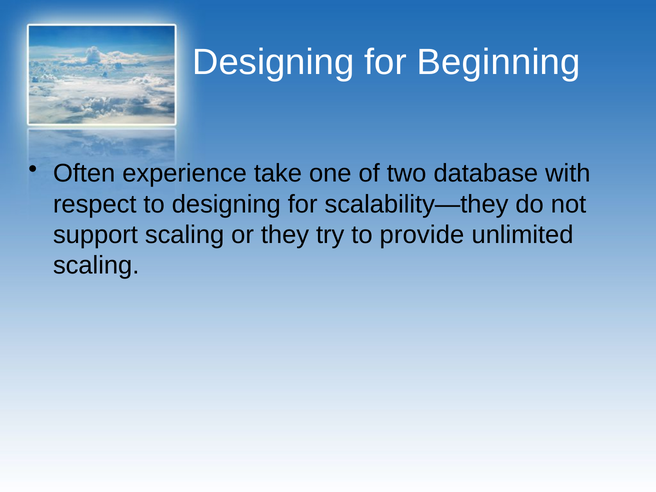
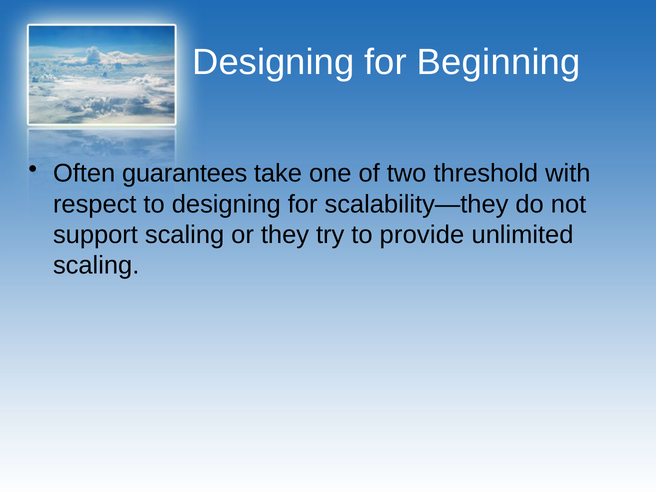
experience: experience -> guarantees (185, 173)
database: database -> threshold (486, 173)
